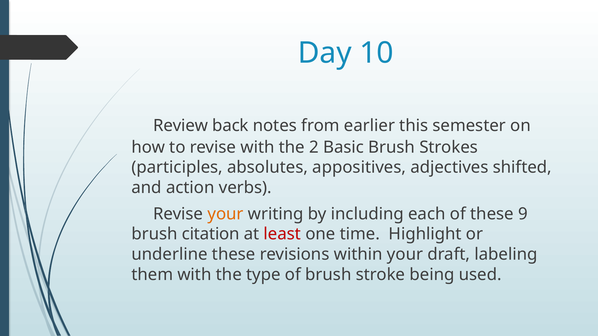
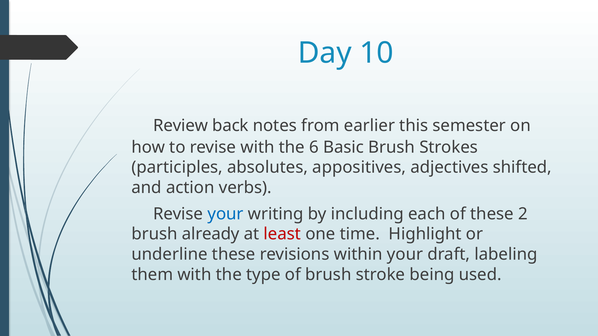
2: 2 -> 6 (314, 147)
your colour: orange -> blue (226, 214)
9: 9 -> 2 (523, 214)
citation: citation -> already (211, 234)
